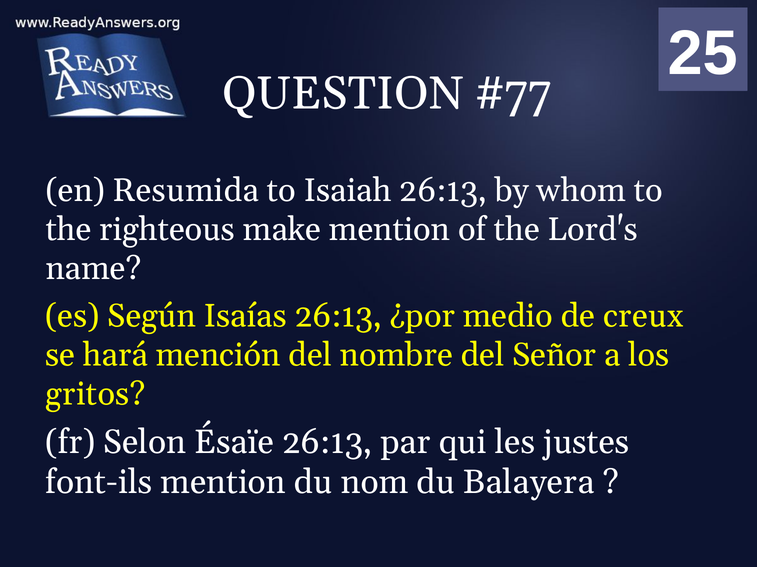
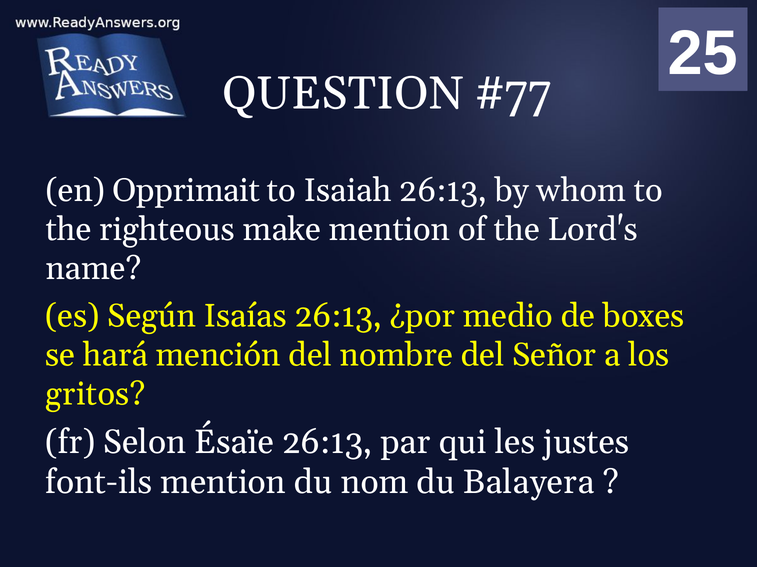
Resumida: Resumida -> Opprimait (186, 191)
creux: creux -> boxes (644, 316)
